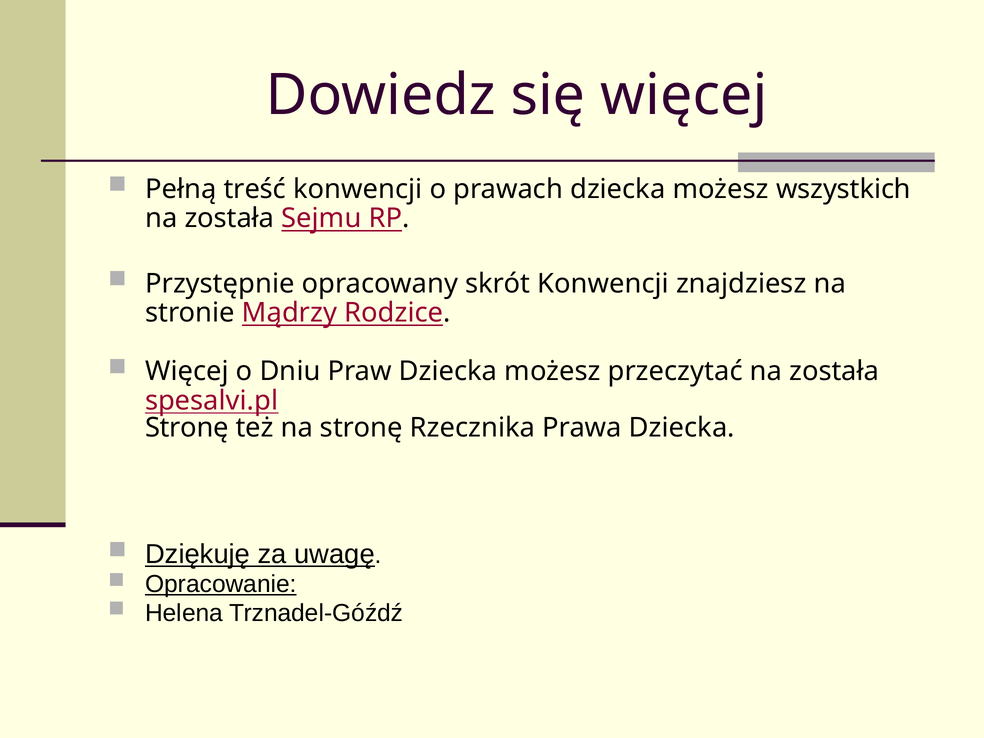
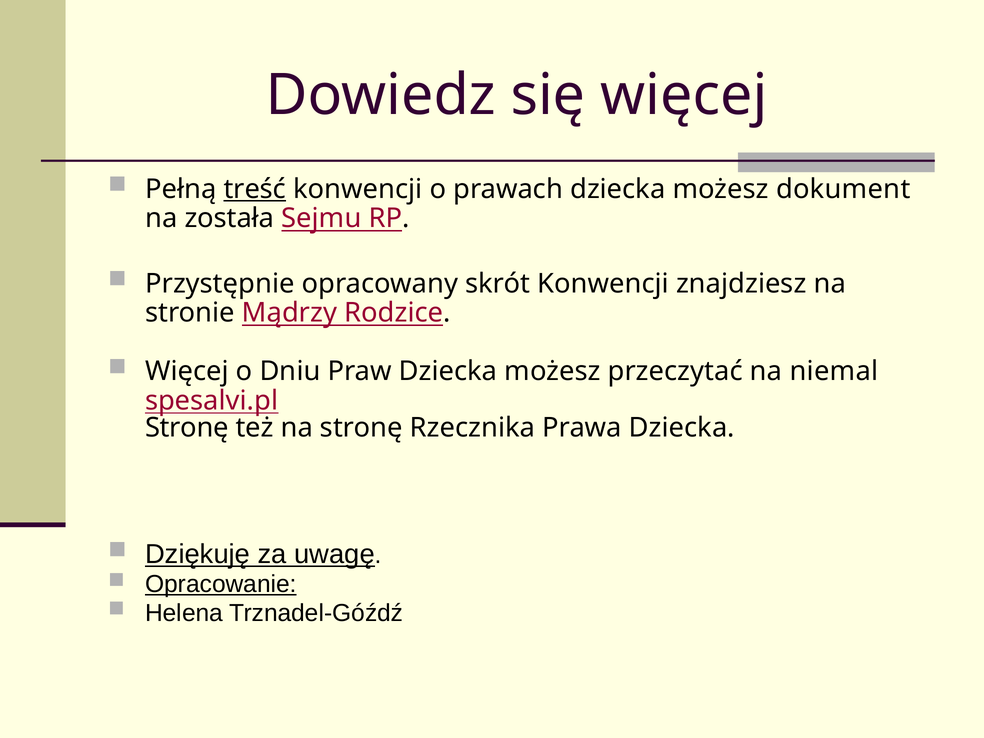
treść underline: none -> present (255, 189)
wszystkich: wszystkich -> dokument (843, 189)
przeczytać na została: została -> niemal (834, 371)
